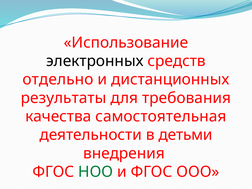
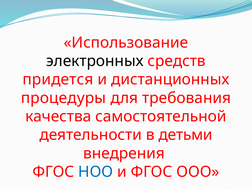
отдельно: отдельно -> придется (58, 79)
результаты: результаты -> процедуры (63, 98)
самостоятельная: самостоятельная -> самостоятельной (161, 116)
НОО colour: green -> blue (96, 172)
